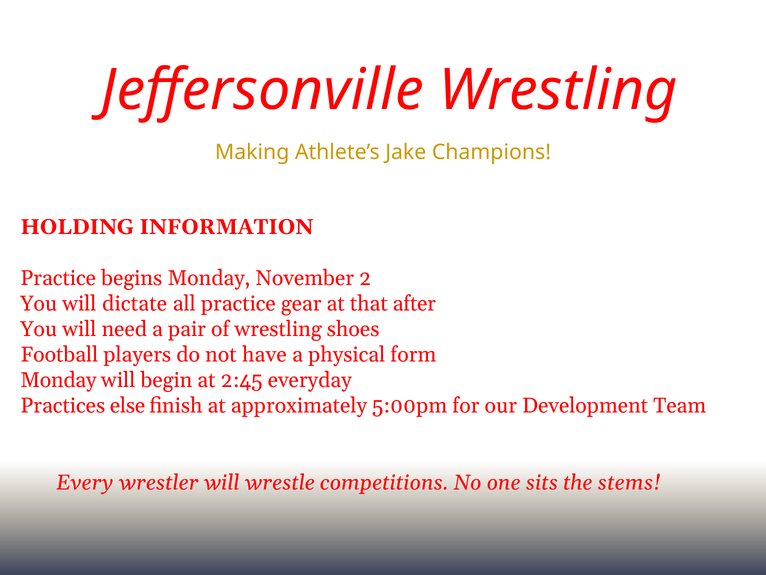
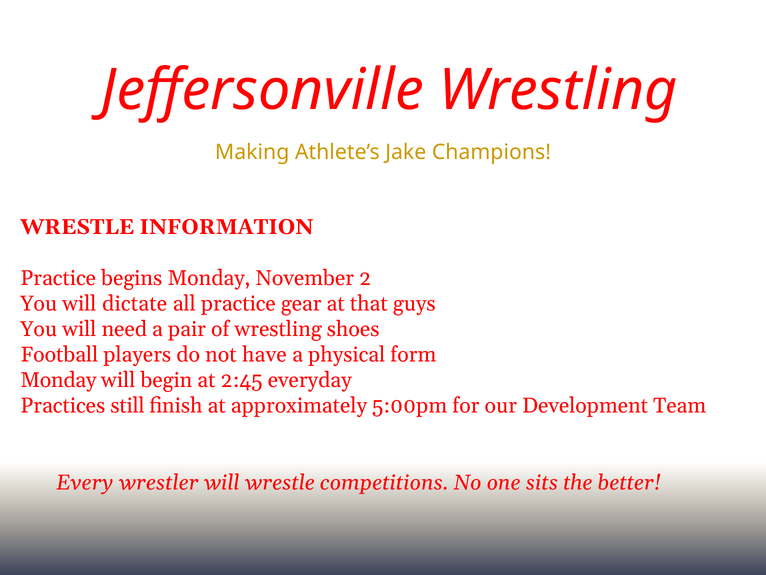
HOLDING: HOLDING -> WRESTLE (77, 227)
after: after -> guys (414, 303)
else: else -> still (128, 406)
stems: stems -> better (629, 482)
